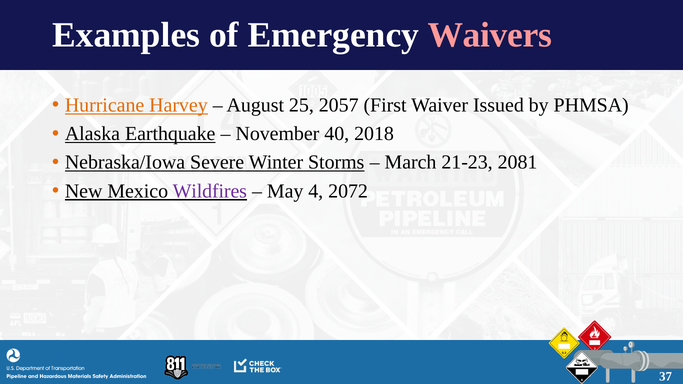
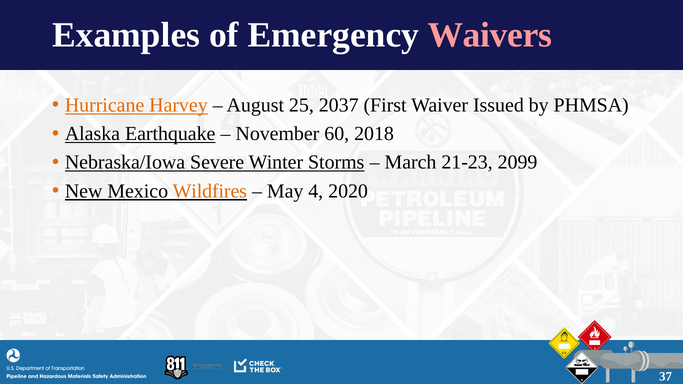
2057: 2057 -> 2037 (339, 105)
40: 40 -> 60 (337, 134)
2081: 2081 -> 2099 (518, 162)
Wildfires colour: purple -> orange (210, 191)
2072: 2072 -> 2020 (348, 191)
